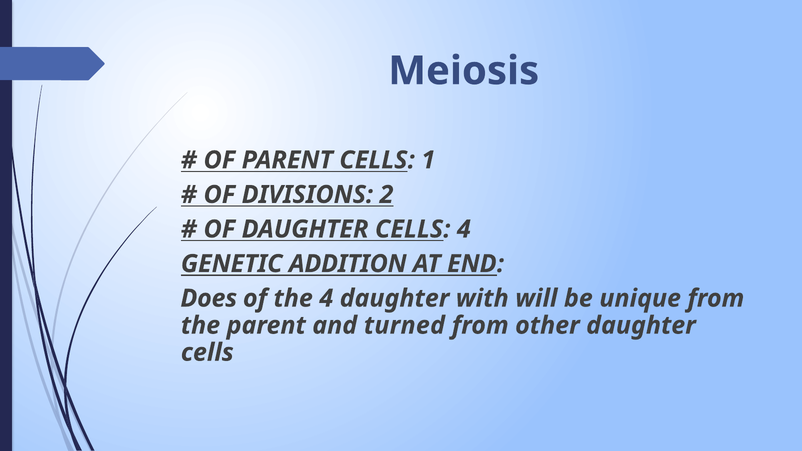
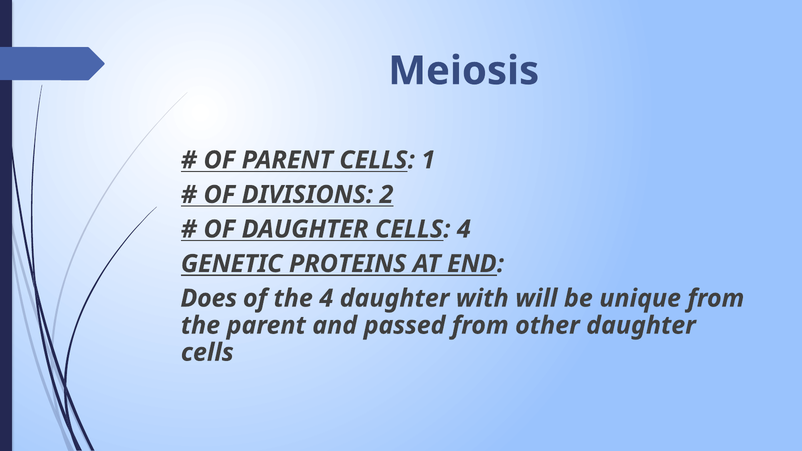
ADDITION: ADDITION -> PROTEINS (348, 264)
turned: turned -> passed (405, 326)
